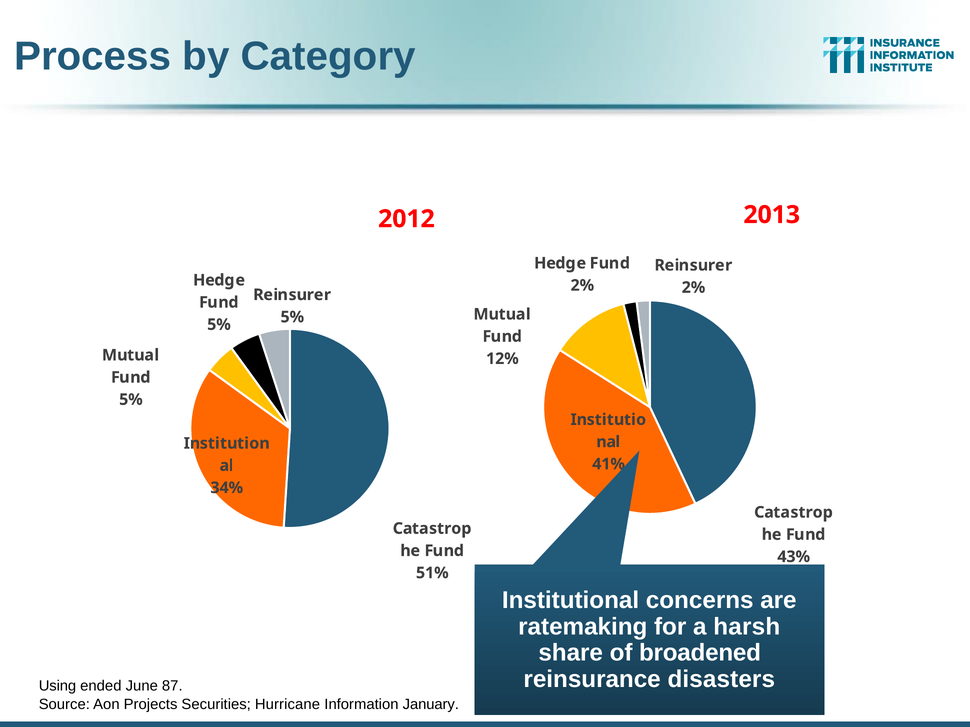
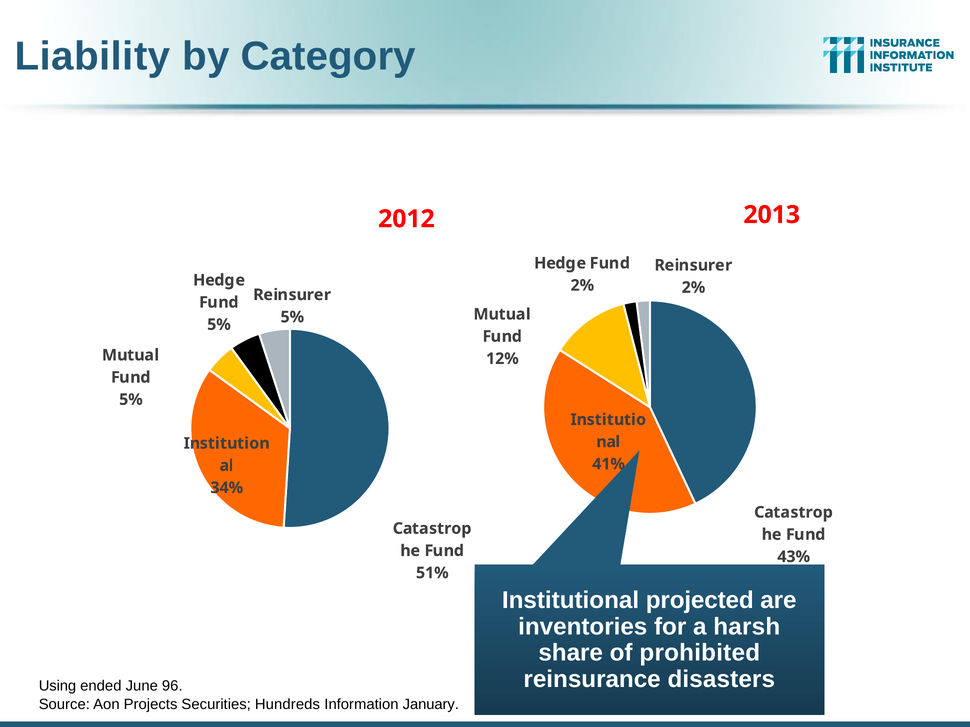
Process: Process -> Liability (93, 56)
concerns: concerns -> projected (700, 601)
ratemaking: ratemaking -> inventories (583, 627)
broadened: broadened -> prohibited (700, 653)
87: 87 -> 96 (172, 686)
Hurricane: Hurricane -> Hundreds (287, 705)
